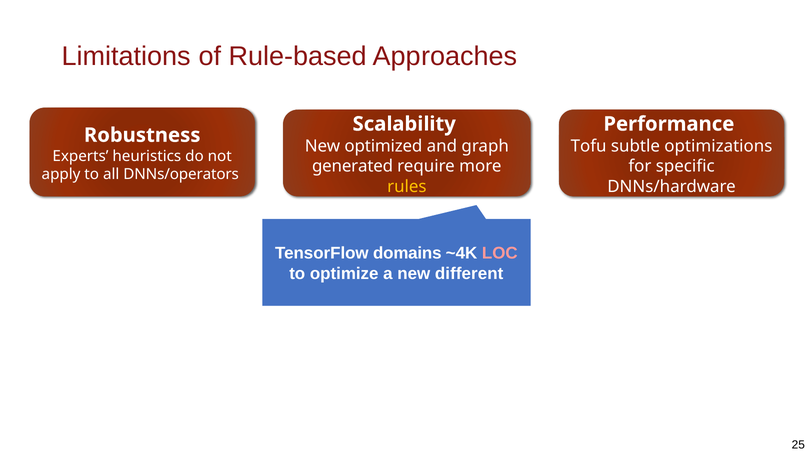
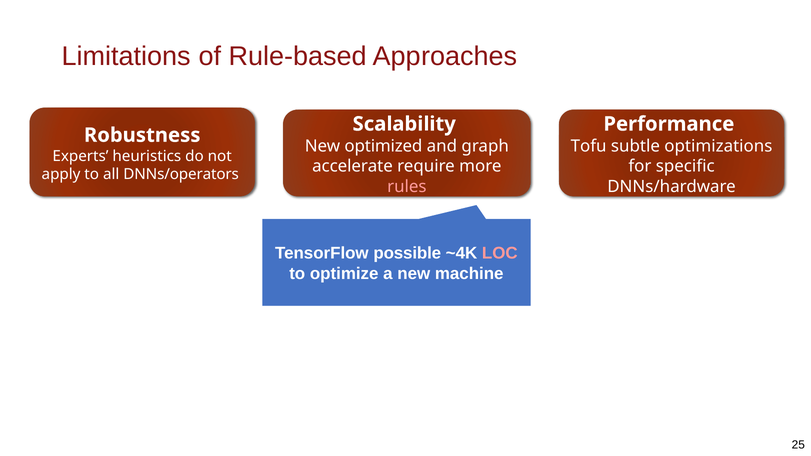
generated: generated -> accelerate (352, 166)
rules colour: yellow -> pink (407, 187)
domains: domains -> possible (407, 254)
different: different -> machine (469, 274)
